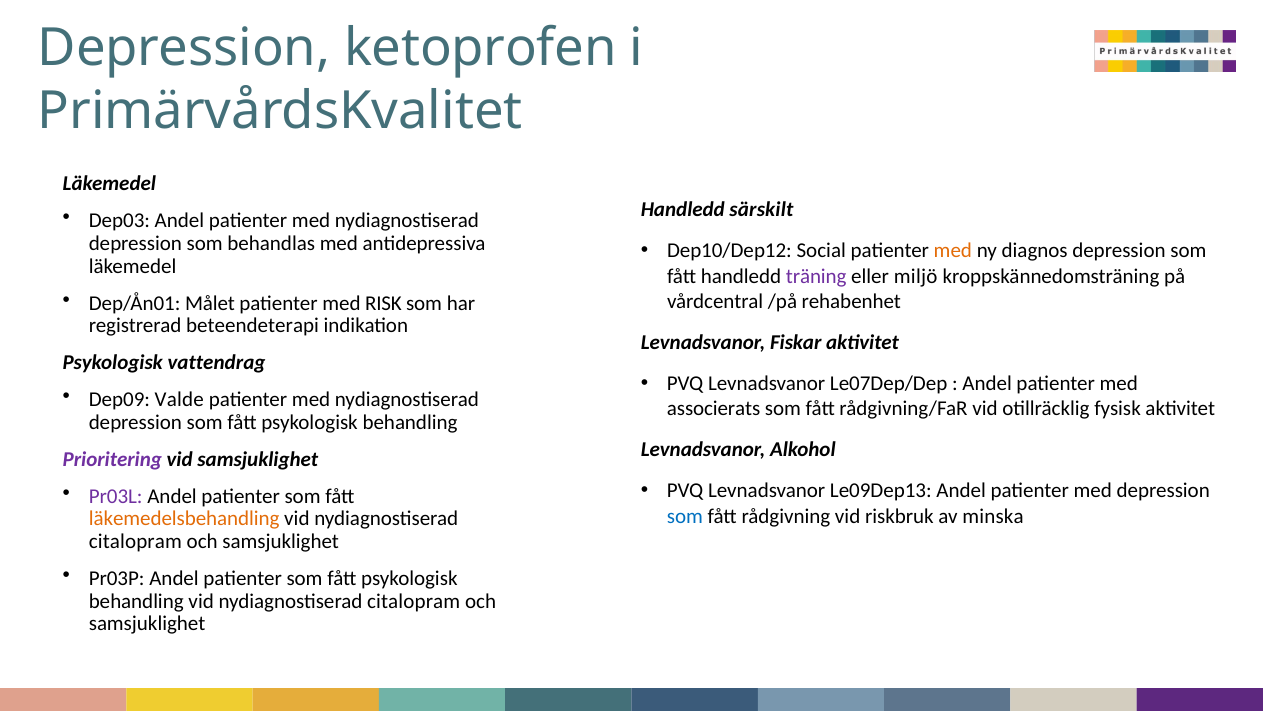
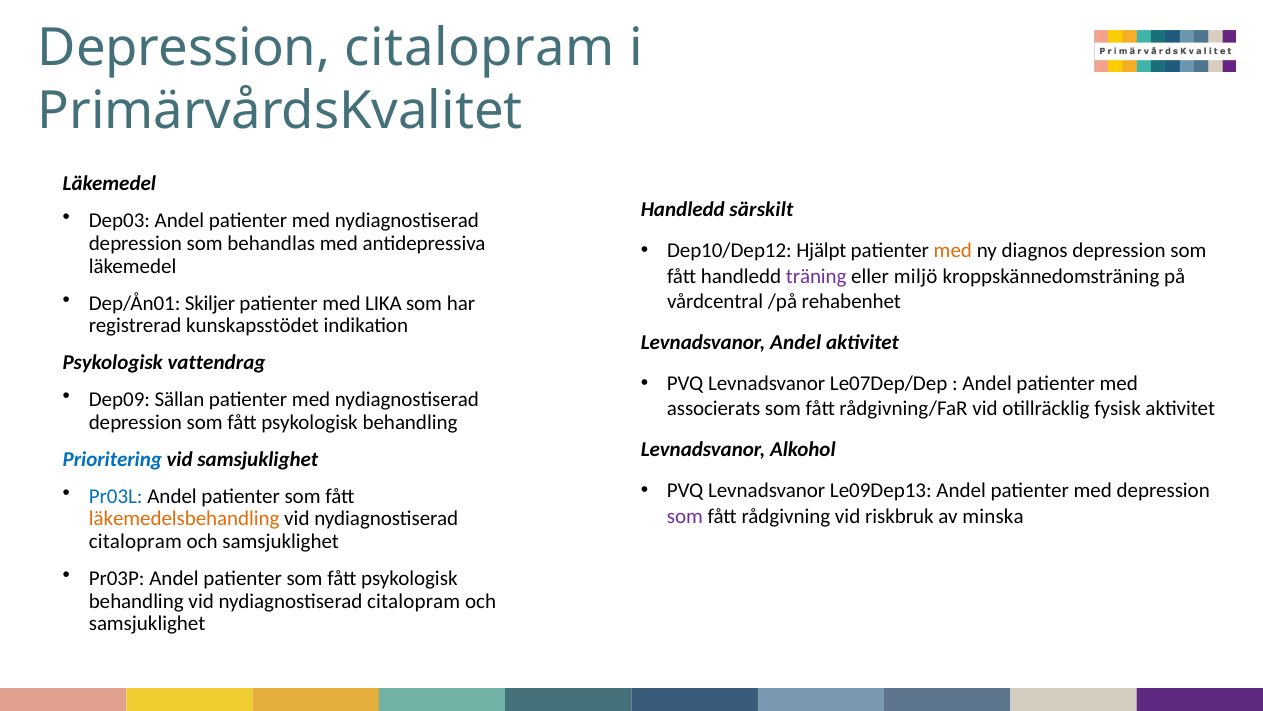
Depression ketoprofen: ketoprofen -> citalopram (480, 48)
Social: Social -> Hjälpt (821, 251)
Målet: Målet -> Skiljer (210, 303)
RISK: RISK -> LIKA (383, 303)
beteendeterapi: beteendeterapi -> kunskapsstödet (253, 326)
Levnadsvanor Fiskar: Fiskar -> Andel (796, 342)
Valde: Valde -> Sällan (180, 399)
Prioritering colour: purple -> blue (112, 459)
Pr03L colour: purple -> blue (116, 496)
som colour: blue -> purple (685, 516)
